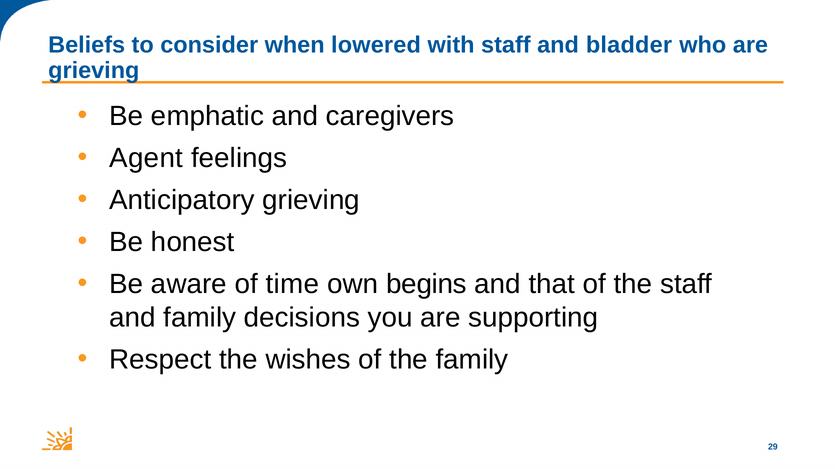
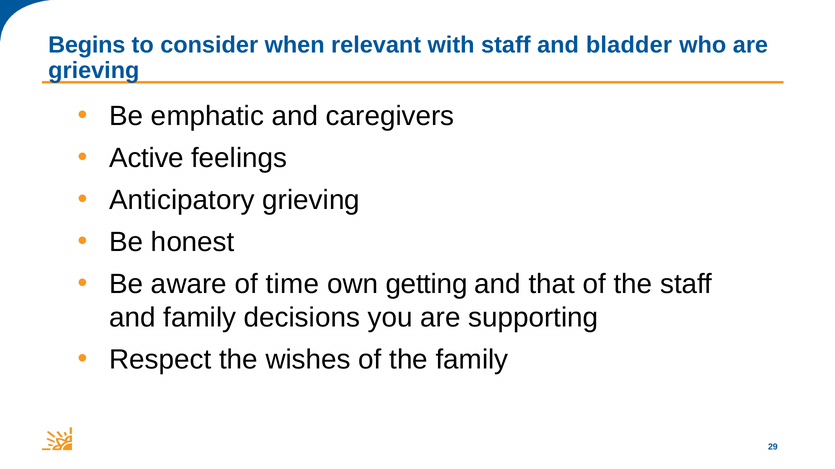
Beliefs: Beliefs -> Begins (87, 45)
lowered: lowered -> relevant (376, 45)
Agent: Agent -> Active (146, 158)
begins: begins -> getting (427, 285)
